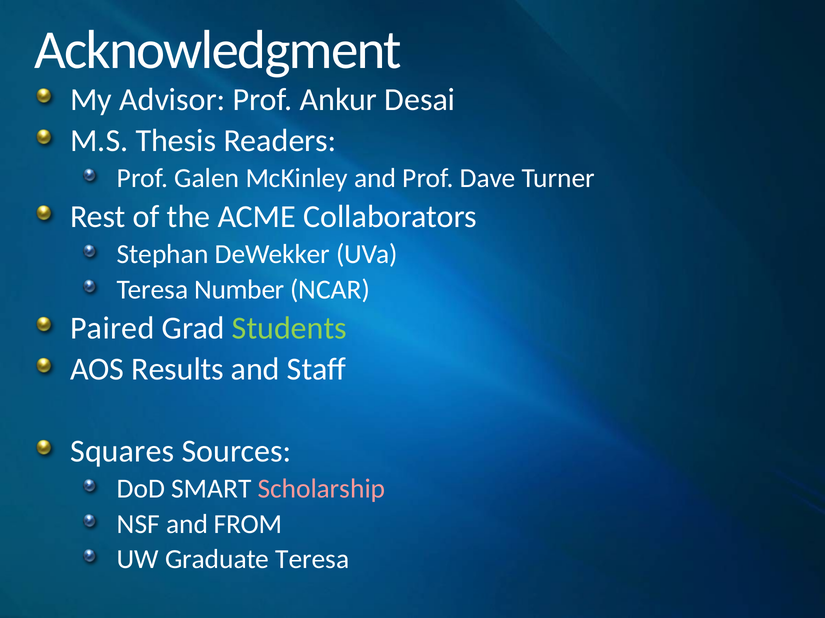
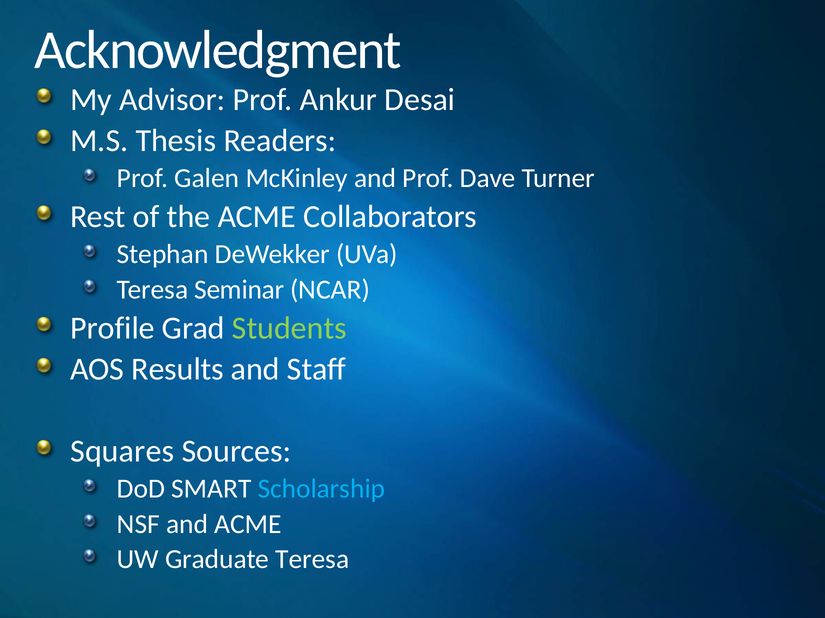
Number: Number -> Seminar (239, 290)
Paired: Paired -> Profile (112, 328)
Scholarship colour: pink -> light blue (321, 489)
and FROM: FROM -> ACME (248, 525)
